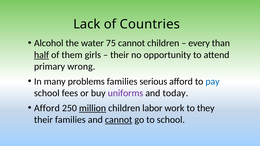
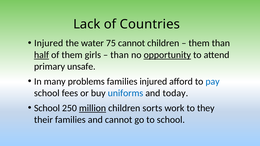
Alcohol: Alcohol -> Injured (49, 43)
every: every -> them (199, 43)
their: their -> than (120, 55)
opportunity underline: none -> present (167, 55)
wrong: wrong -> unsafe (81, 67)
families serious: serious -> injured (153, 82)
uniforms colour: purple -> blue (125, 93)
Afford: Afford -> School (47, 108)
labor: labor -> sorts (152, 108)
cannot underline: present -> none (119, 120)
